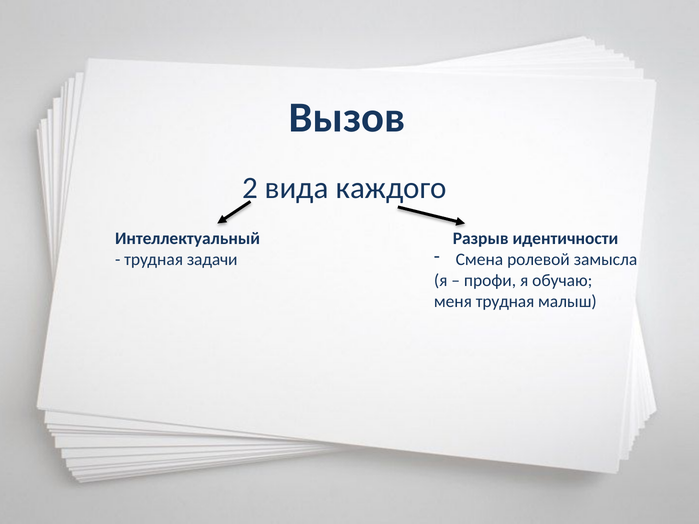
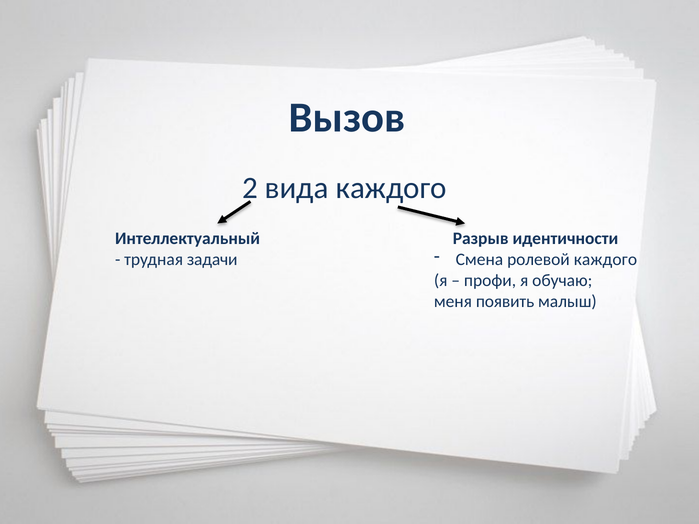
ролевой замысла: замысла -> каждого (605, 260)
меня трудная: трудная -> появить (505, 302)
